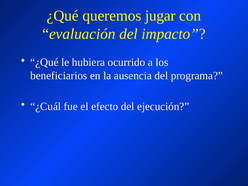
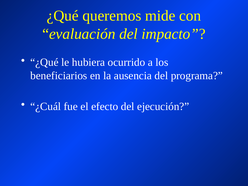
jugar: jugar -> mide (160, 16)
